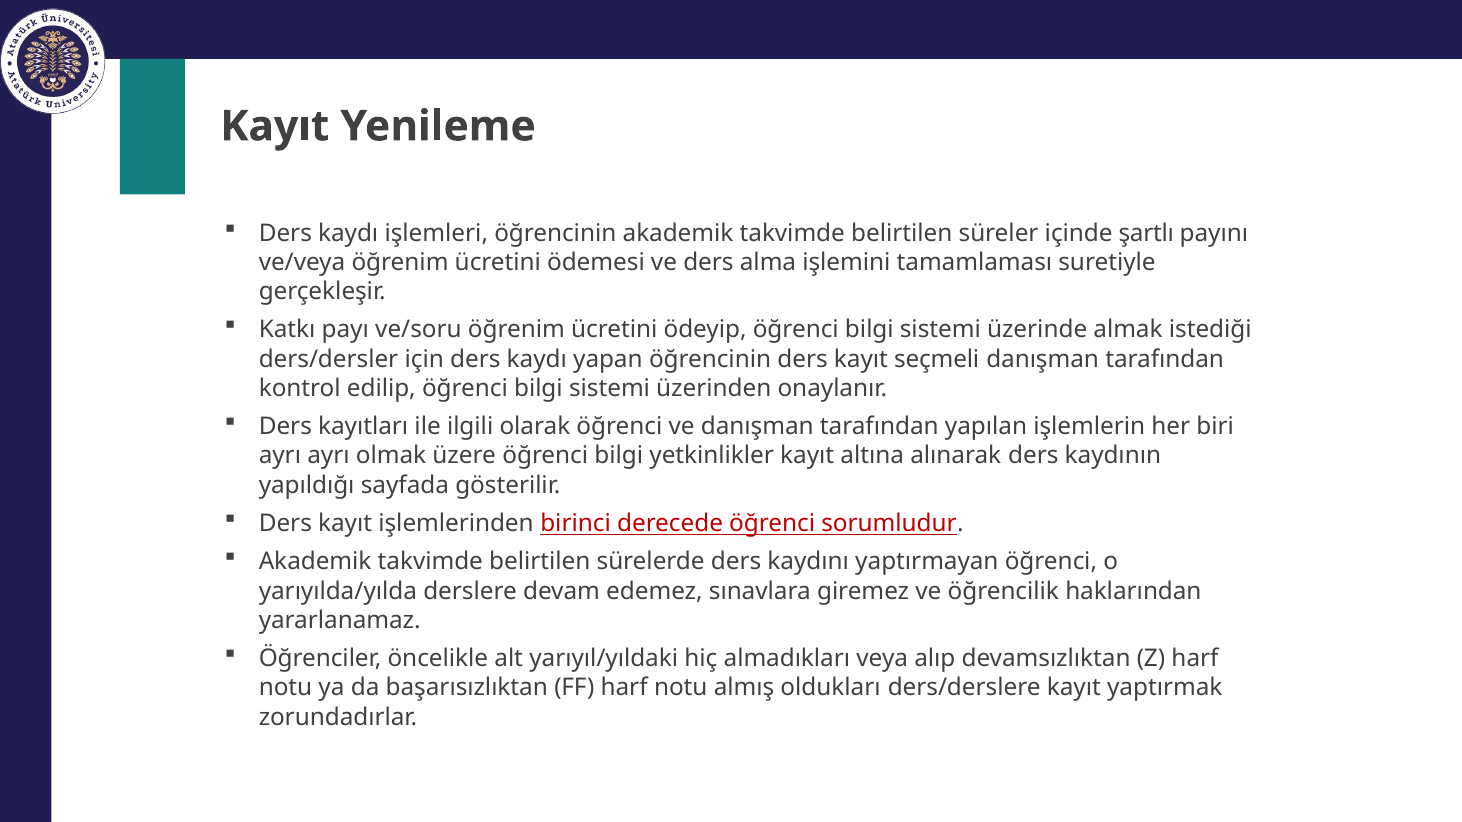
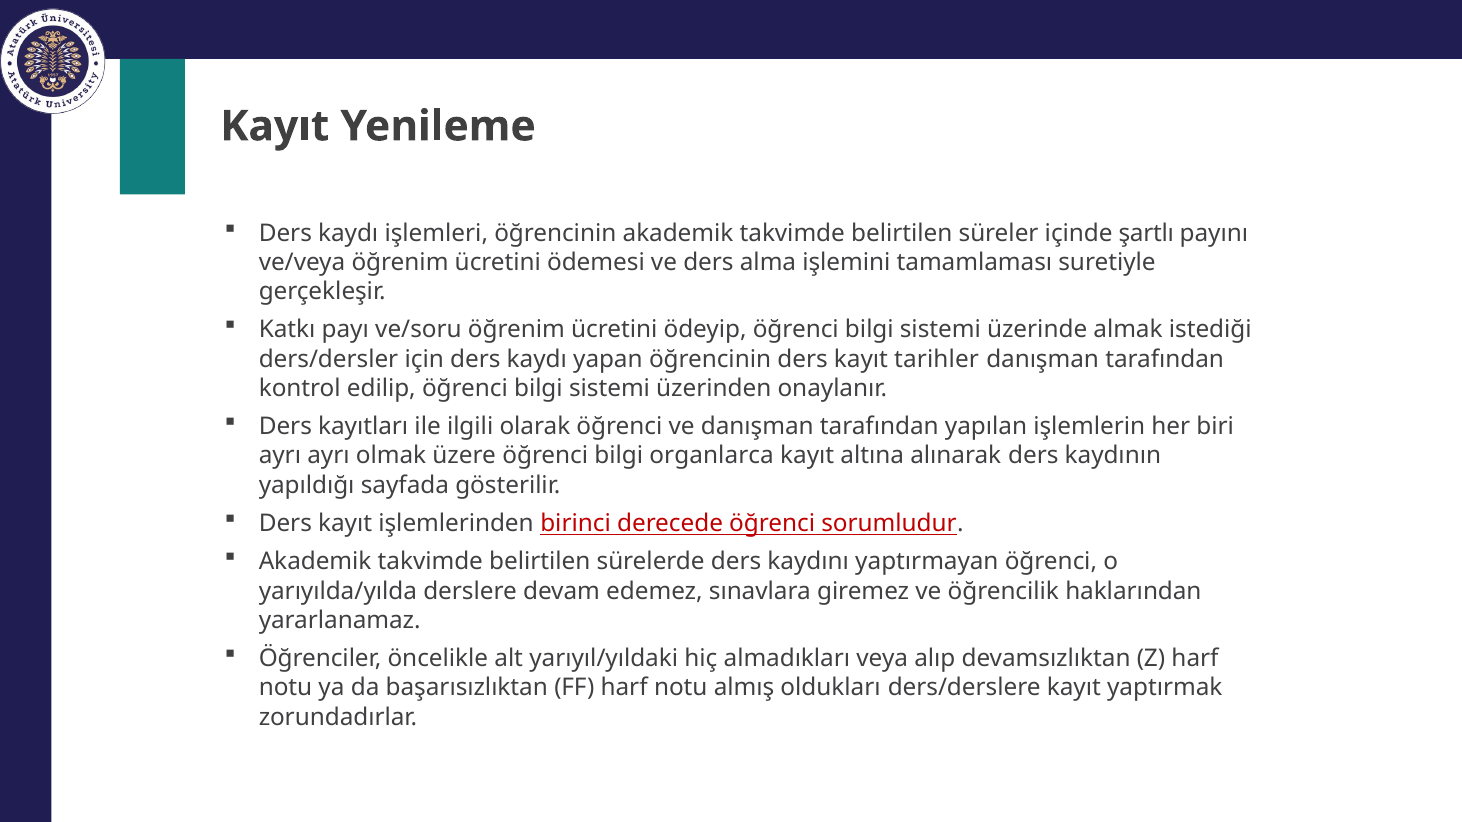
seçmeli: seçmeli -> tarihler (937, 359)
yetkinlikler: yetkinlikler -> organlarca (712, 456)
